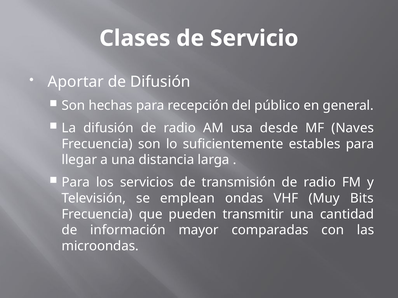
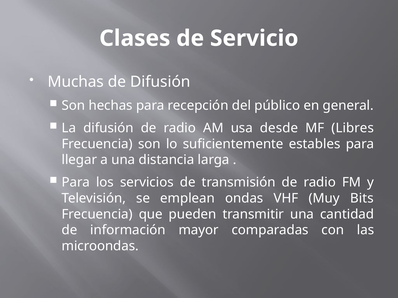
Aportar: Aportar -> Muchas (76, 82)
Naves: Naves -> Libres (353, 128)
